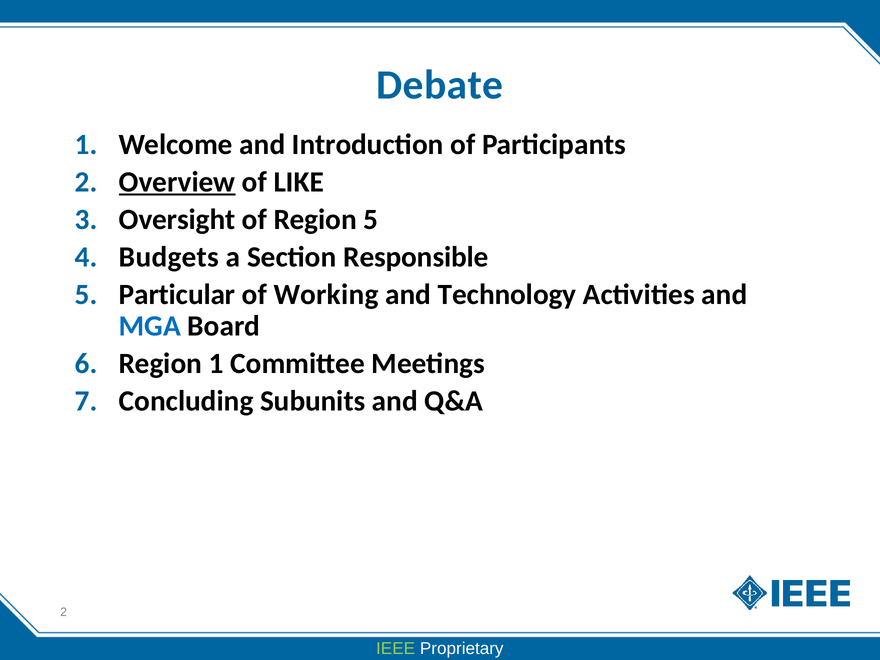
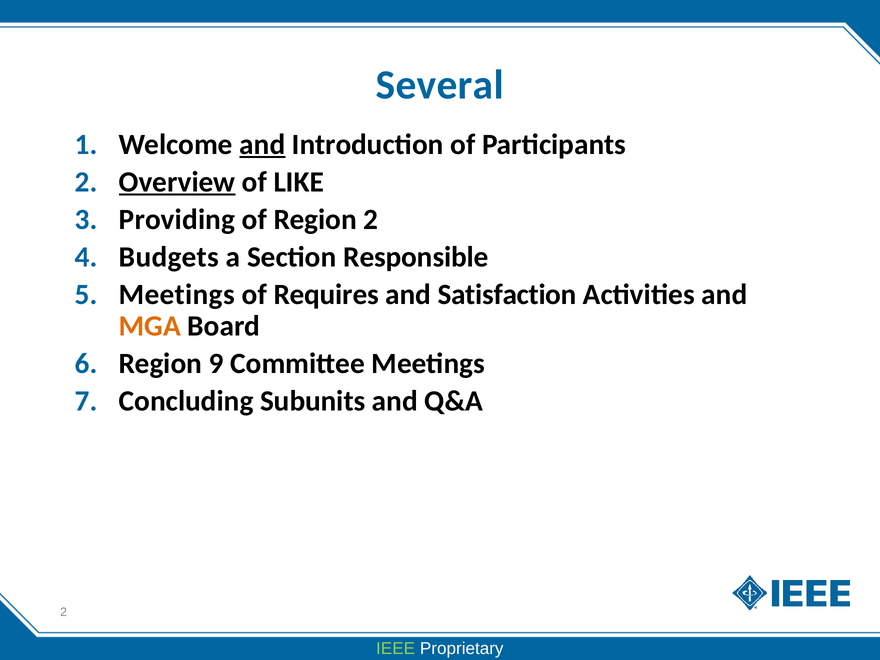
Debate: Debate -> Several (440, 85)
and underline: none -> present (262, 144)
Oversight: Oversight -> Providing (177, 219)
Region 5: 5 -> 2 (371, 219)
Particular: Particular -> Meetings (177, 295)
Working: Working -> Requires (326, 295)
Technology: Technology -> Satisfaction (507, 295)
MGA colour: blue -> orange (150, 326)
Region 1: 1 -> 9 (216, 364)
